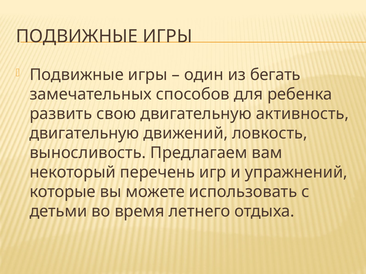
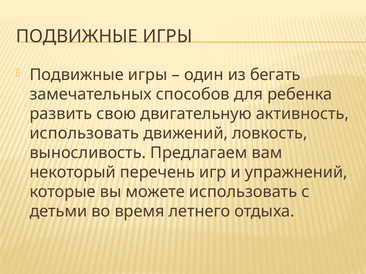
двигательную: двигательную -> использовать (84, 133)
